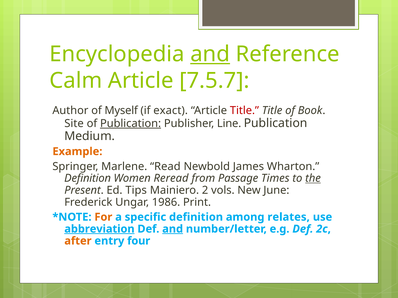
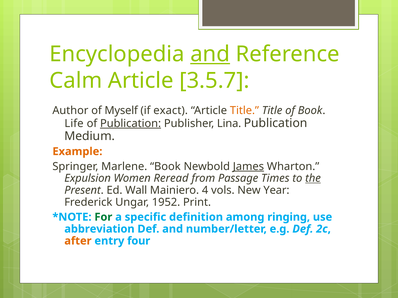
7.5.7: 7.5.7 -> 3.5.7 (214, 81)
Title colour: red -> orange (244, 111)
Site: Site -> Life (74, 124)
Line: Line -> Lina (229, 124)
Marlene Read: Read -> Book (165, 167)
James underline: none -> present (248, 167)
Definition: Definition -> Expulsion (88, 179)
Tips: Tips -> Wall (136, 191)
2: 2 -> 4 (205, 191)
June: June -> Year (276, 191)
1986: 1986 -> 1952 (166, 202)
For colour: orange -> green (103, 217)
relates: relates -> ringing (289, 217)
abbreviation underline: present -> none (99, 229)
and underline: present -> none (173, 229)
